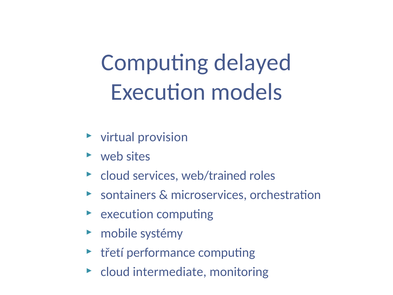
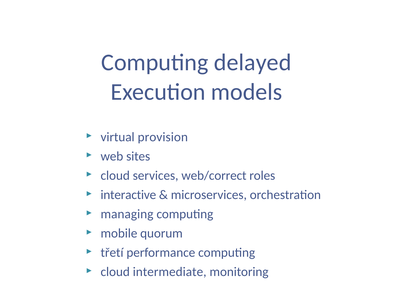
web/trained: web/trained -> web/correct (214, 175)
sontainers: sontainers -> interactive (128, 195)
execution: execution -> managing (127, 214)
systémy: systémy -> quorum (161, 233)
